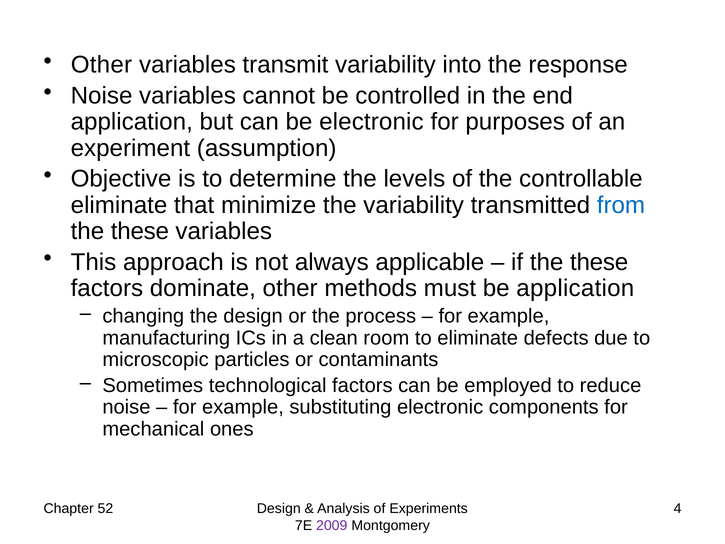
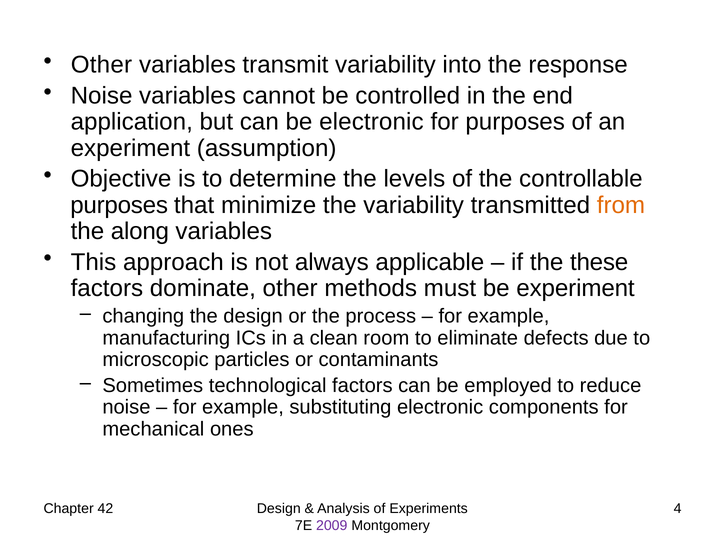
eliminate: eliminate -> purposes (119, 205)
from colour: blue -> orange (621, 205)
these: these -> along (140, 231)
be application: application -> experiment (576, 288)
52: 52 -> 42 (105, 508)
